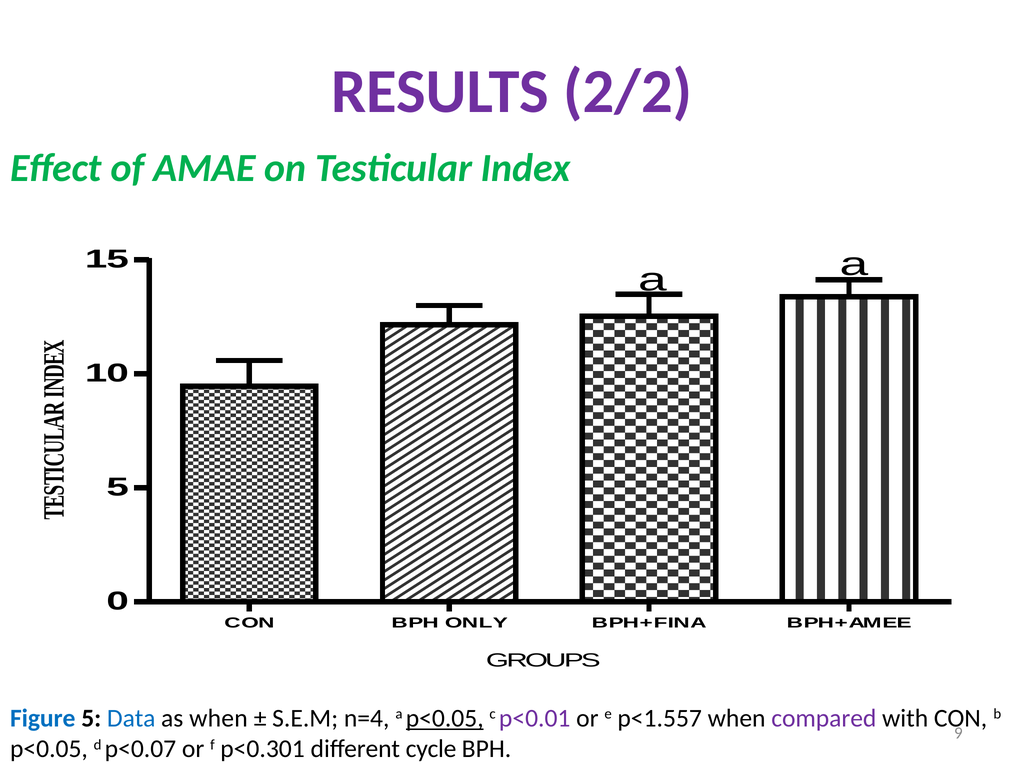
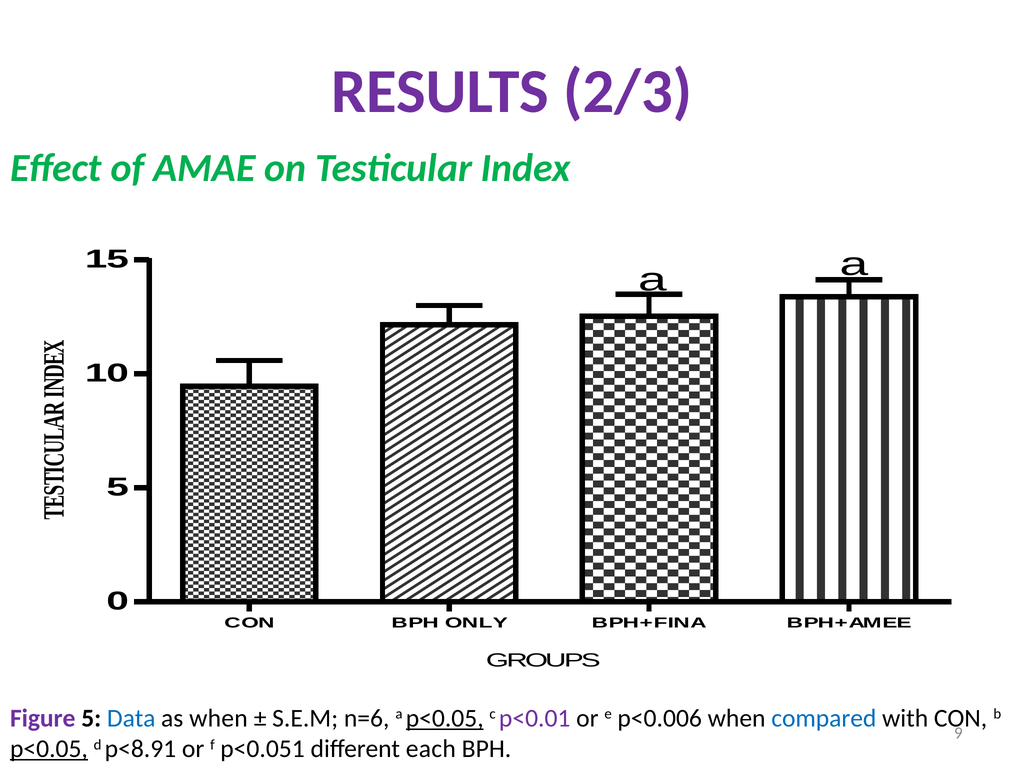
2/2: 2/2 -> 2/3 (628, 91)
Figure colour: blue -> purple (43, 718)
n=4: n=4 -> n=6 (367, 718)
p<1.557: p<1.557 -> p<0.006 (660, 718)
compared colour: purple -> blue (824, 718)
p<0.05 underline: none -> present (49, 749)
p<0.07: p<0.07 -> p<8.91 (140, 749)
p<0.301: p<0.301 -> p<0.051 (263, 749)
cycle: cycle -> each (431, 749)
